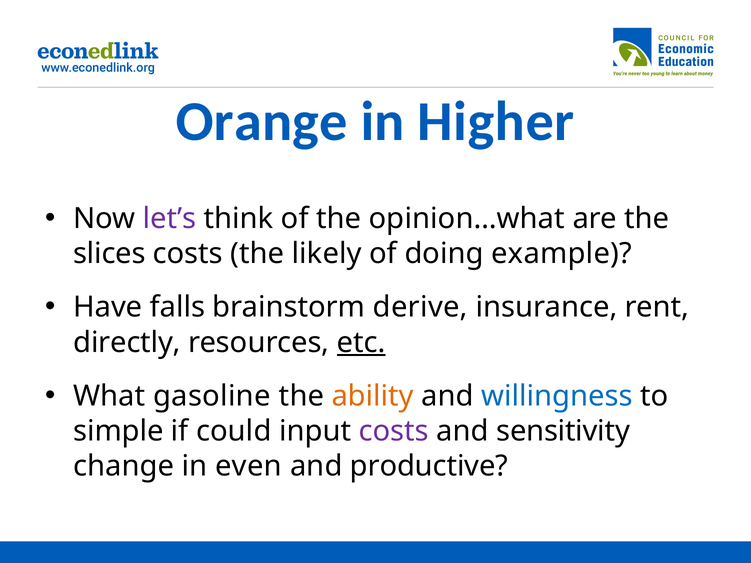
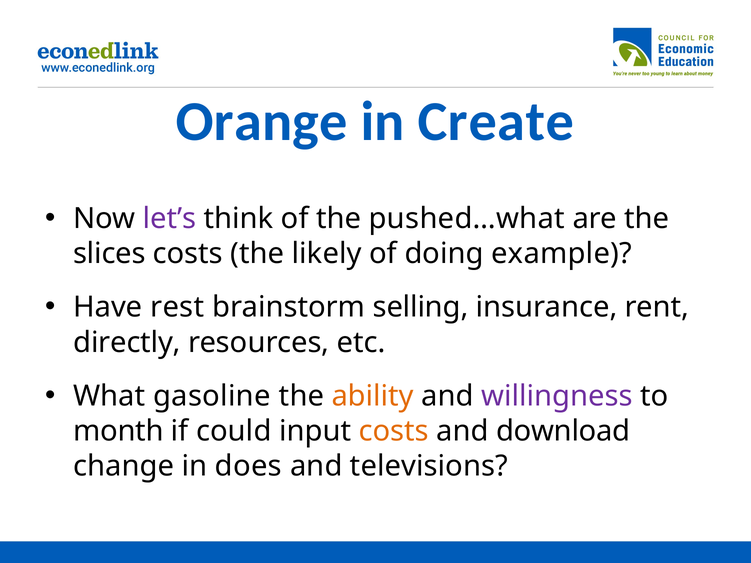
Higher: Higher -> Create (496, 122)
opinion…what: opinion…what -> pushed…what (467, 219)
falls: falls -> rest (177, 307)
derive: derive -> selling (421, 307)
etc underline: present -> none (361, 343)
willingness colour: blue -> purple (557, 396)
simple: simple -> month (118, 431)
costs colour: purple -> orange (394, 431)
sensitivity: sensitivity -> download (563, 431)
even: even -> does (248, 467)
productive: productive -> televisions (429, 467)
